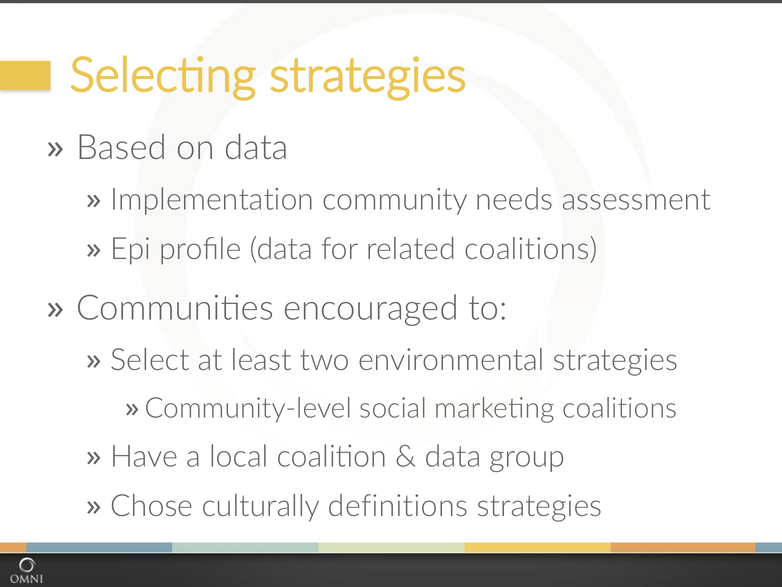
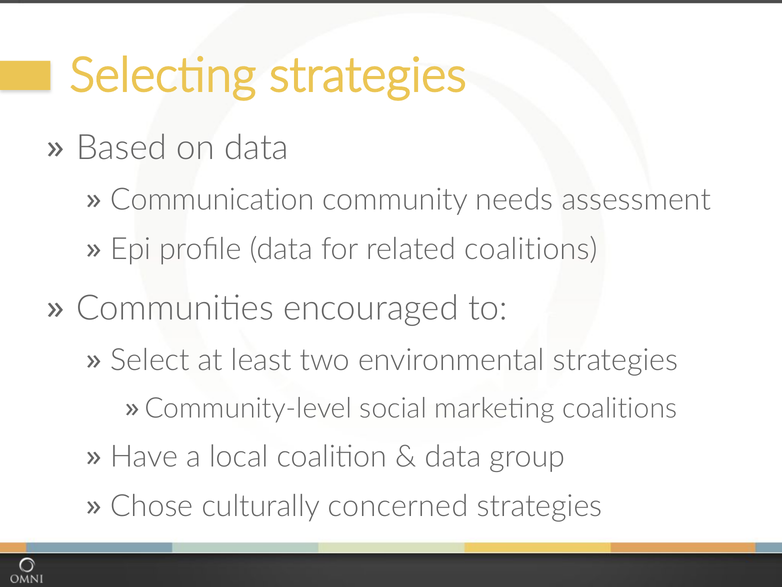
Implementation: Implementation -> Communication (212, 199)
definitions: definitions -> concerned (398, 506)
